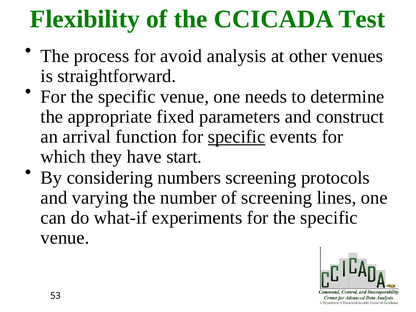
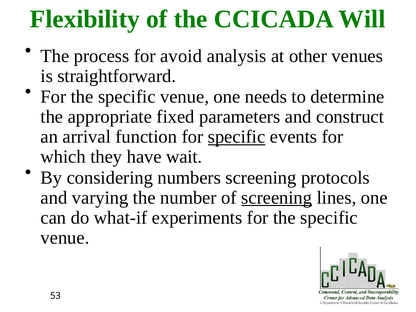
Test: Test -> Will (362, 19)
start: start -> wait (184, 157)
screening underline: none -> present (277, 198)
